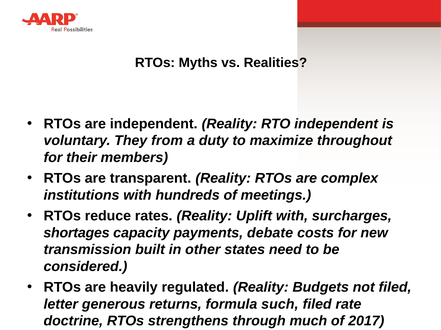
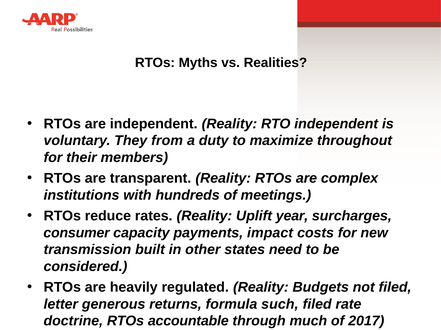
Uplift with: with -> year (292, 216)
shortages: shortages -> consumer (77, 233)
debate: debate -> impact (270, 233)
strengthens: strengthens -> accountable (188, 322)
